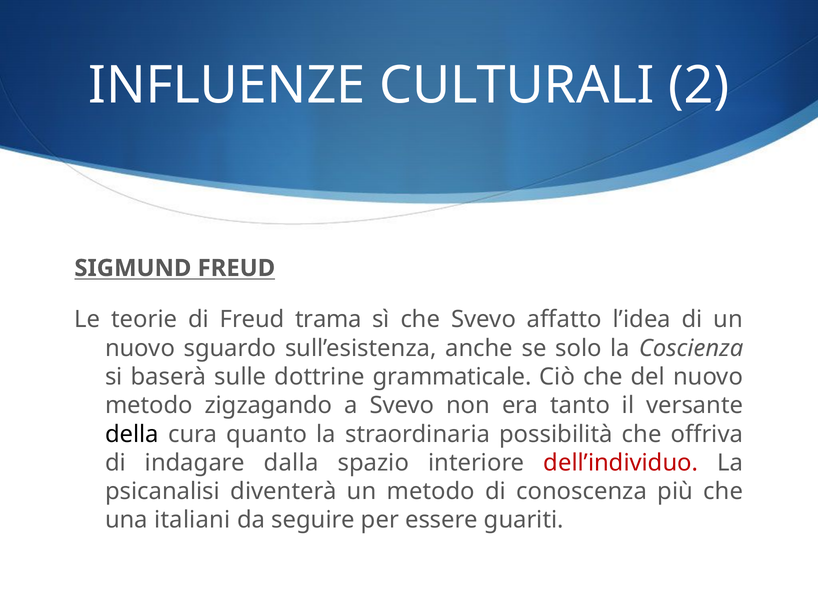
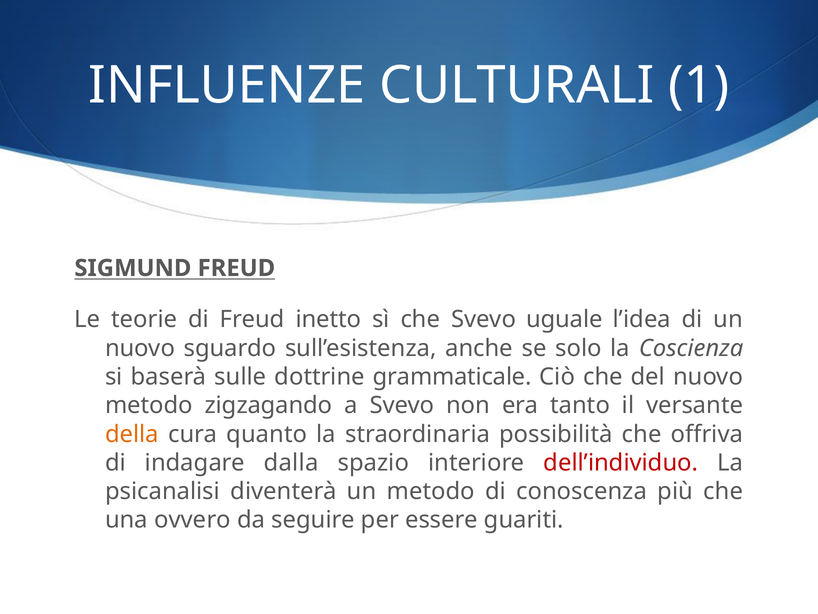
2: 2 -> 1 (699, 86)
trama: trama -> inetto (328, 319)
affatto: affatto -> uguale (564, 319)
della colour: black -> orange (132, 434)
italiani: italiani -> ovvero (192, 520)
